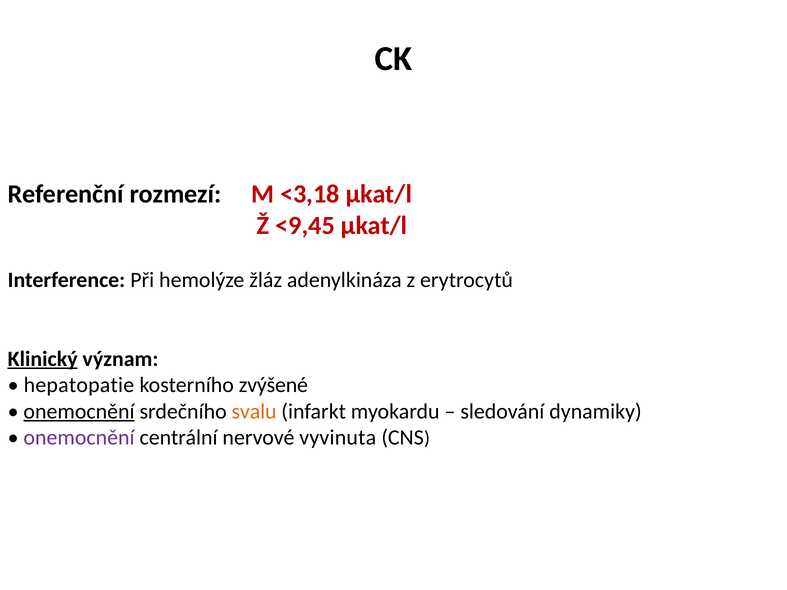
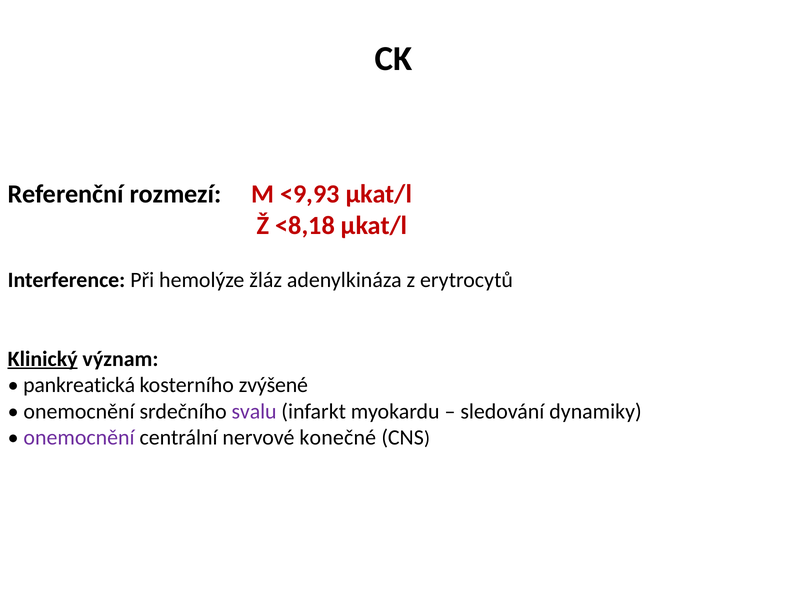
<3,18: <3,18 -> <9,93 (310, 194)
<9,45: <9,45 -> <8,18 (305, 226)
hepatopatie: hepatopatie -> pankreatická (79, 385)
onemocnění underline: present -> none (79, 412)
svalu colour: orange -> purple (254, 412)
vyvinuta: vyvinuta -> konečné (338, 438)
